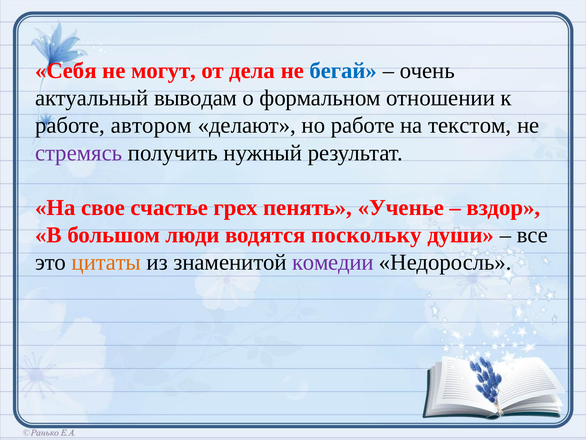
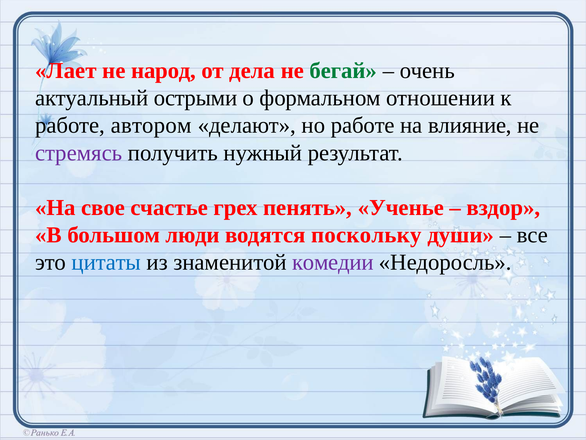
Себя: Себя -> Лает (66, 71)
могут: могут -> народ (164, 71)
бегай colour: blue -> green (343, 71)
выводам: выводам -> острыми (196, 98)
текстом: текстом -> влияние (470, 125)
цитаты colour: orange -> blue (106, 262)
